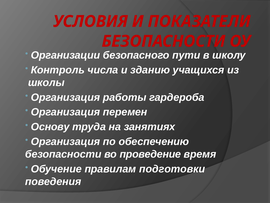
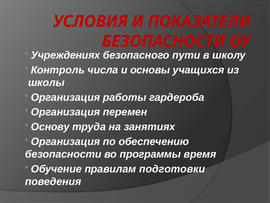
Организации: Организации -> Учреждениях (66, 55)
зданию: зданию -> основы (150, 70)
проведение: проведение -> программы (150, 154)
